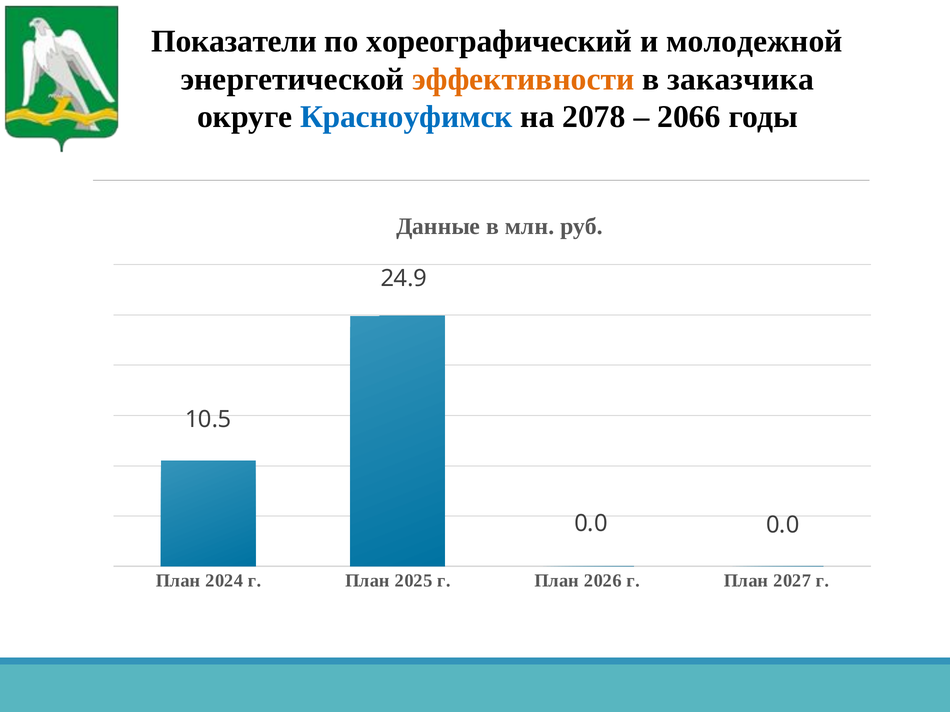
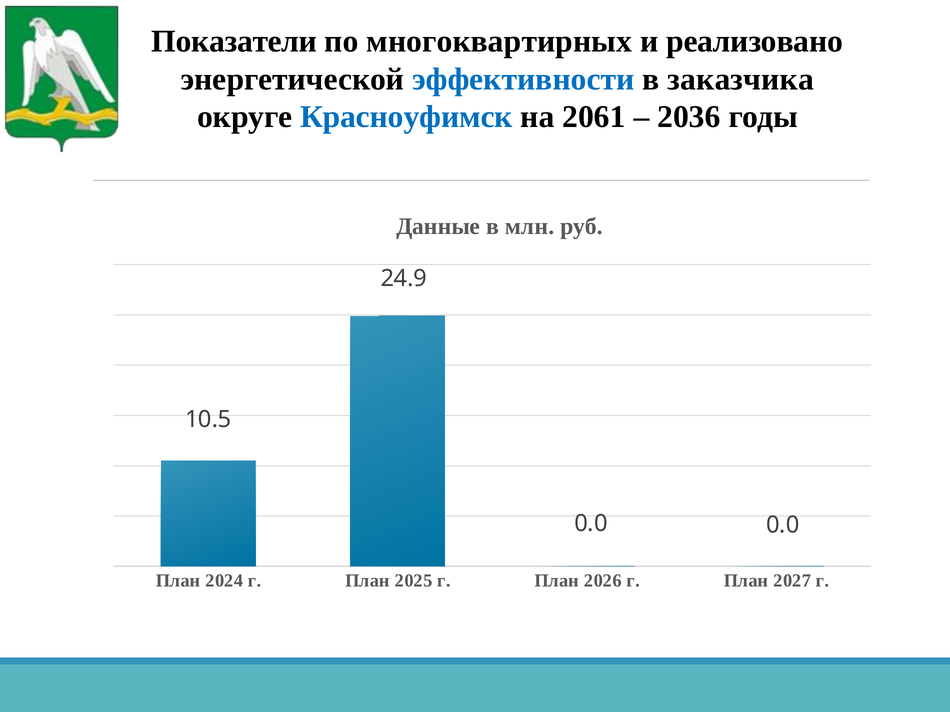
хореографический: хореографический -> многоквартирных (499, 41)
молодежной: молодежной -> реализовано (755, 41)
эффективности colour: orange -> blue (523, 79)
2078: 2078 -> 2061 (594, 117)
2066: 2066 -> 2036 (689, 117)
